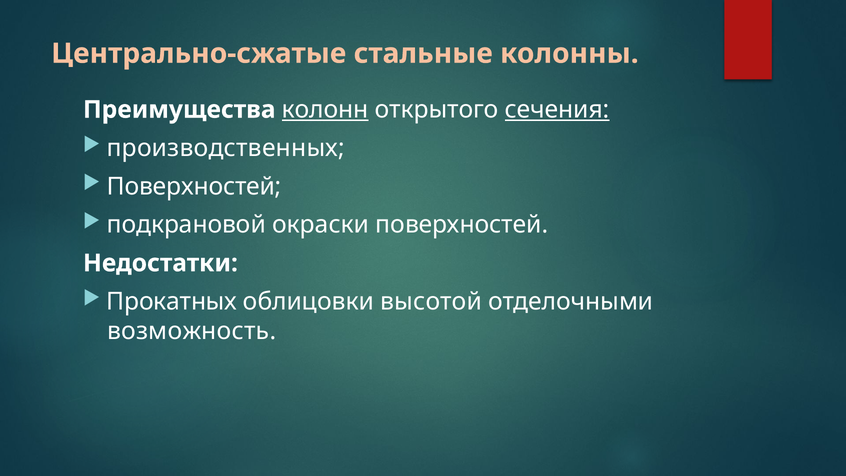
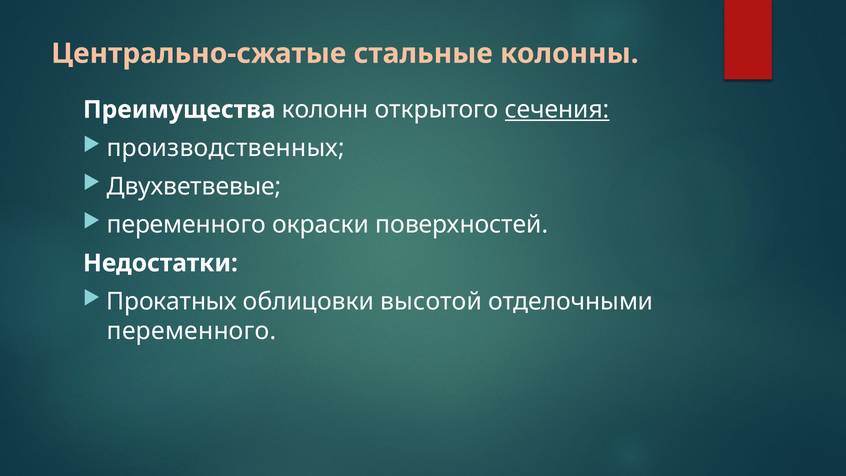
колонн underline: present -> none (325, 110)
Поверхностей: Поверхностей -> Двухветвевые (194, 186)
подкрановой: подкрановой -> переменного (186, 225)
возможность: возможность -> переменного (192, 331)
